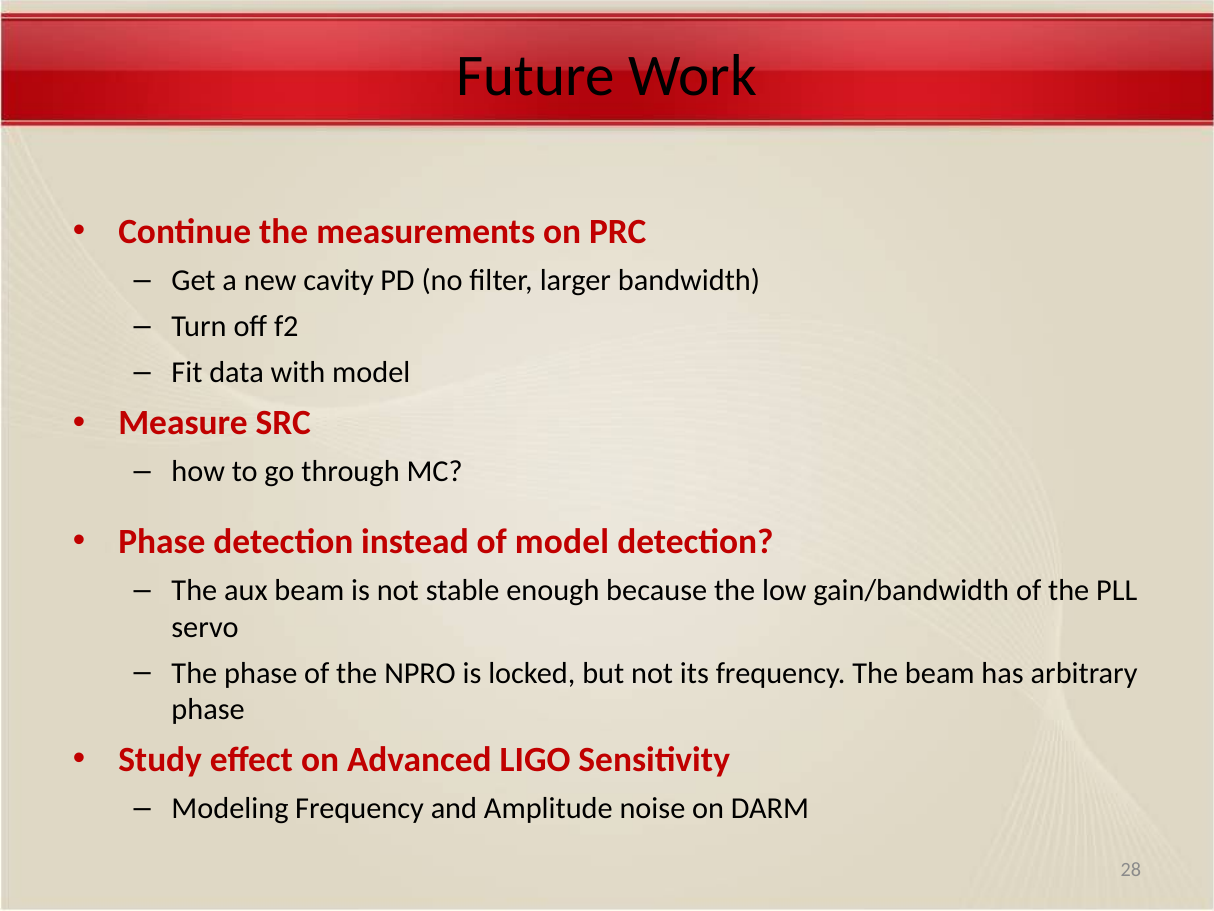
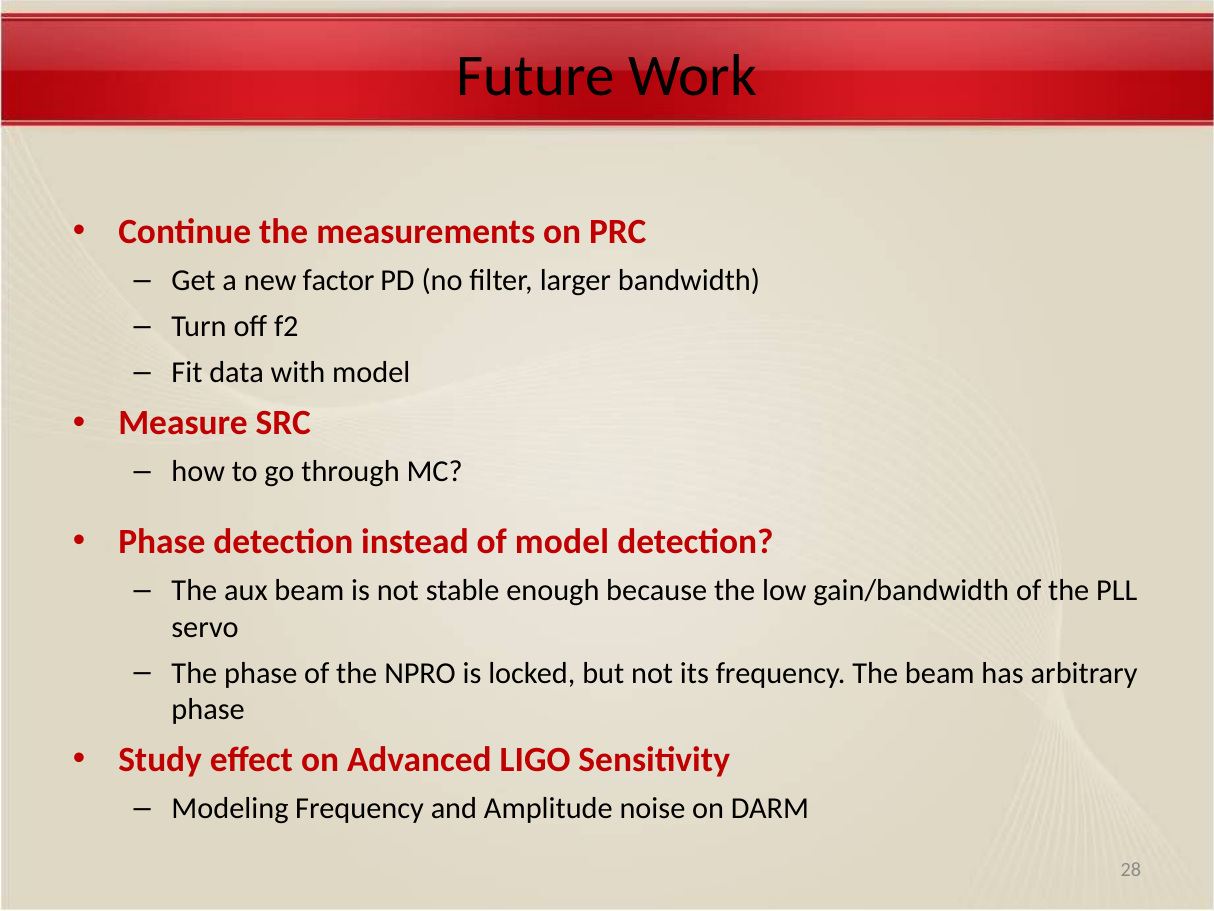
cavity: cavity -> factor (339, 281)
